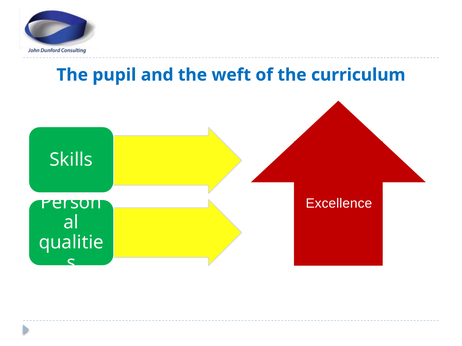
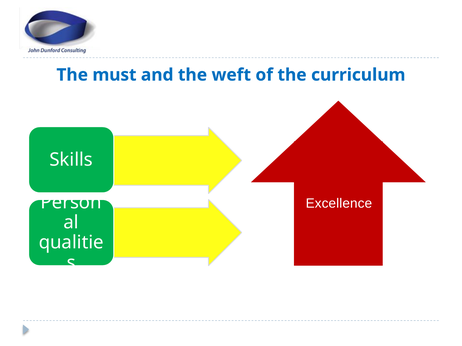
pupil: pupil -> must (114, 75)
